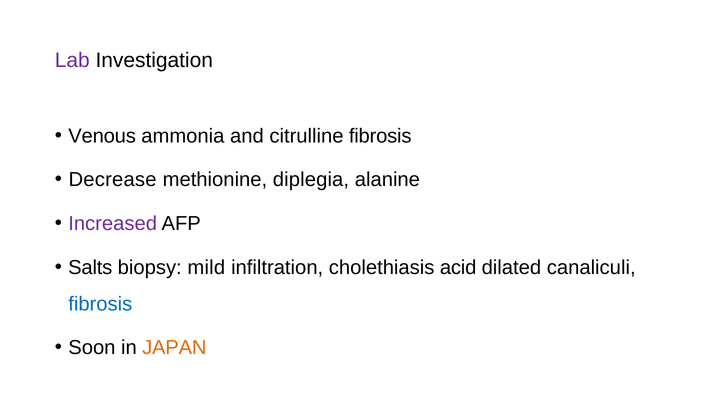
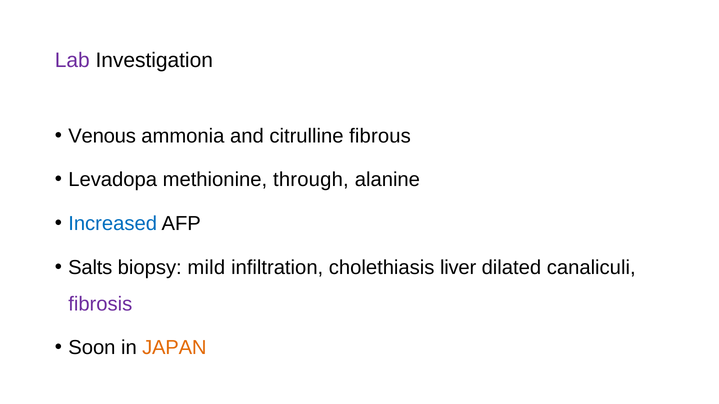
citrulline fibrosis: fibrosis -> fibrous (380, 136)
Decrease: Decrease -> Levadopa (113, 180)
diplegia: diplegia -> through (311, 180)
Increased colour: purple -> blue (113, 224)
acid: acid -> liver (458, 268)
fibrosis colour: blue -> purple (100, 304)
